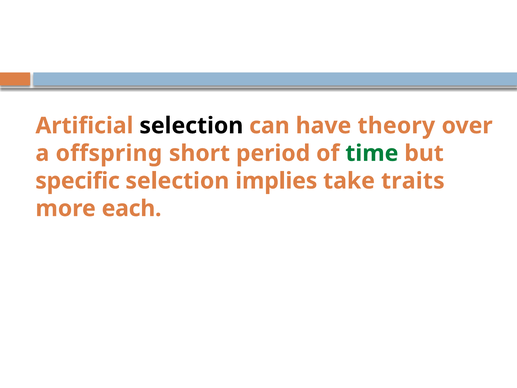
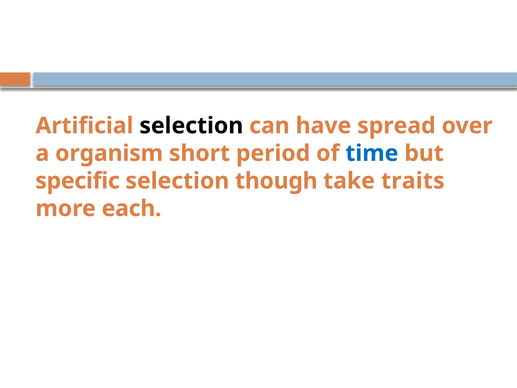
theory: theory -> spread (396, 126)
offspring: offspring -> organism (109, 153)
time colour: green -> blue (372, 153)
implies: implies -> though (276, 181)
